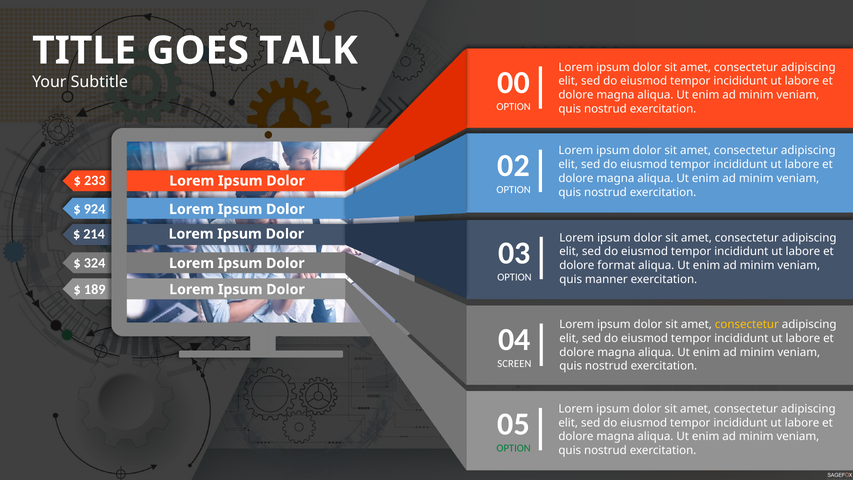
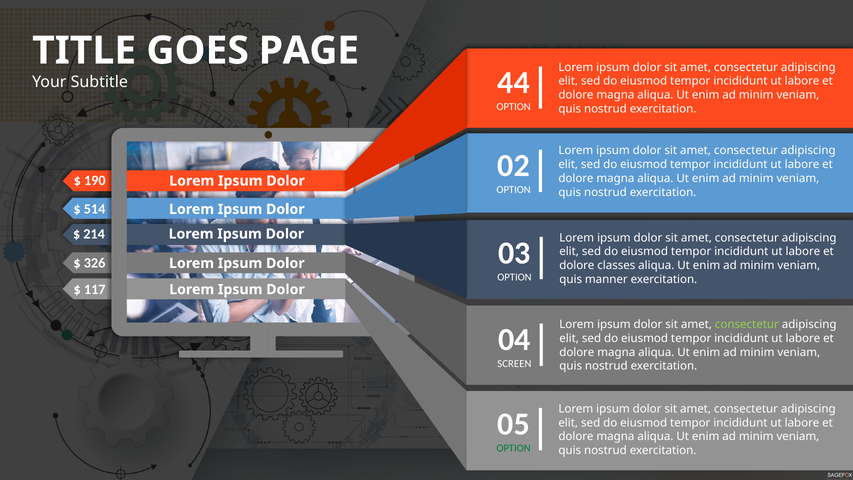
TALK: TALK -> PAGE (309, 51)
00: 00 -> 44 (514, 82)
233: 233 -> 190 (95, 181)
924: 924 -> 514 (95, 209)
324: 324 -> 326 (95, 263)
format: format -> classes (616, 265)
189: 189 -> 117 (95, 289)
consectetur colour: yellow -> light green (747, 324)
